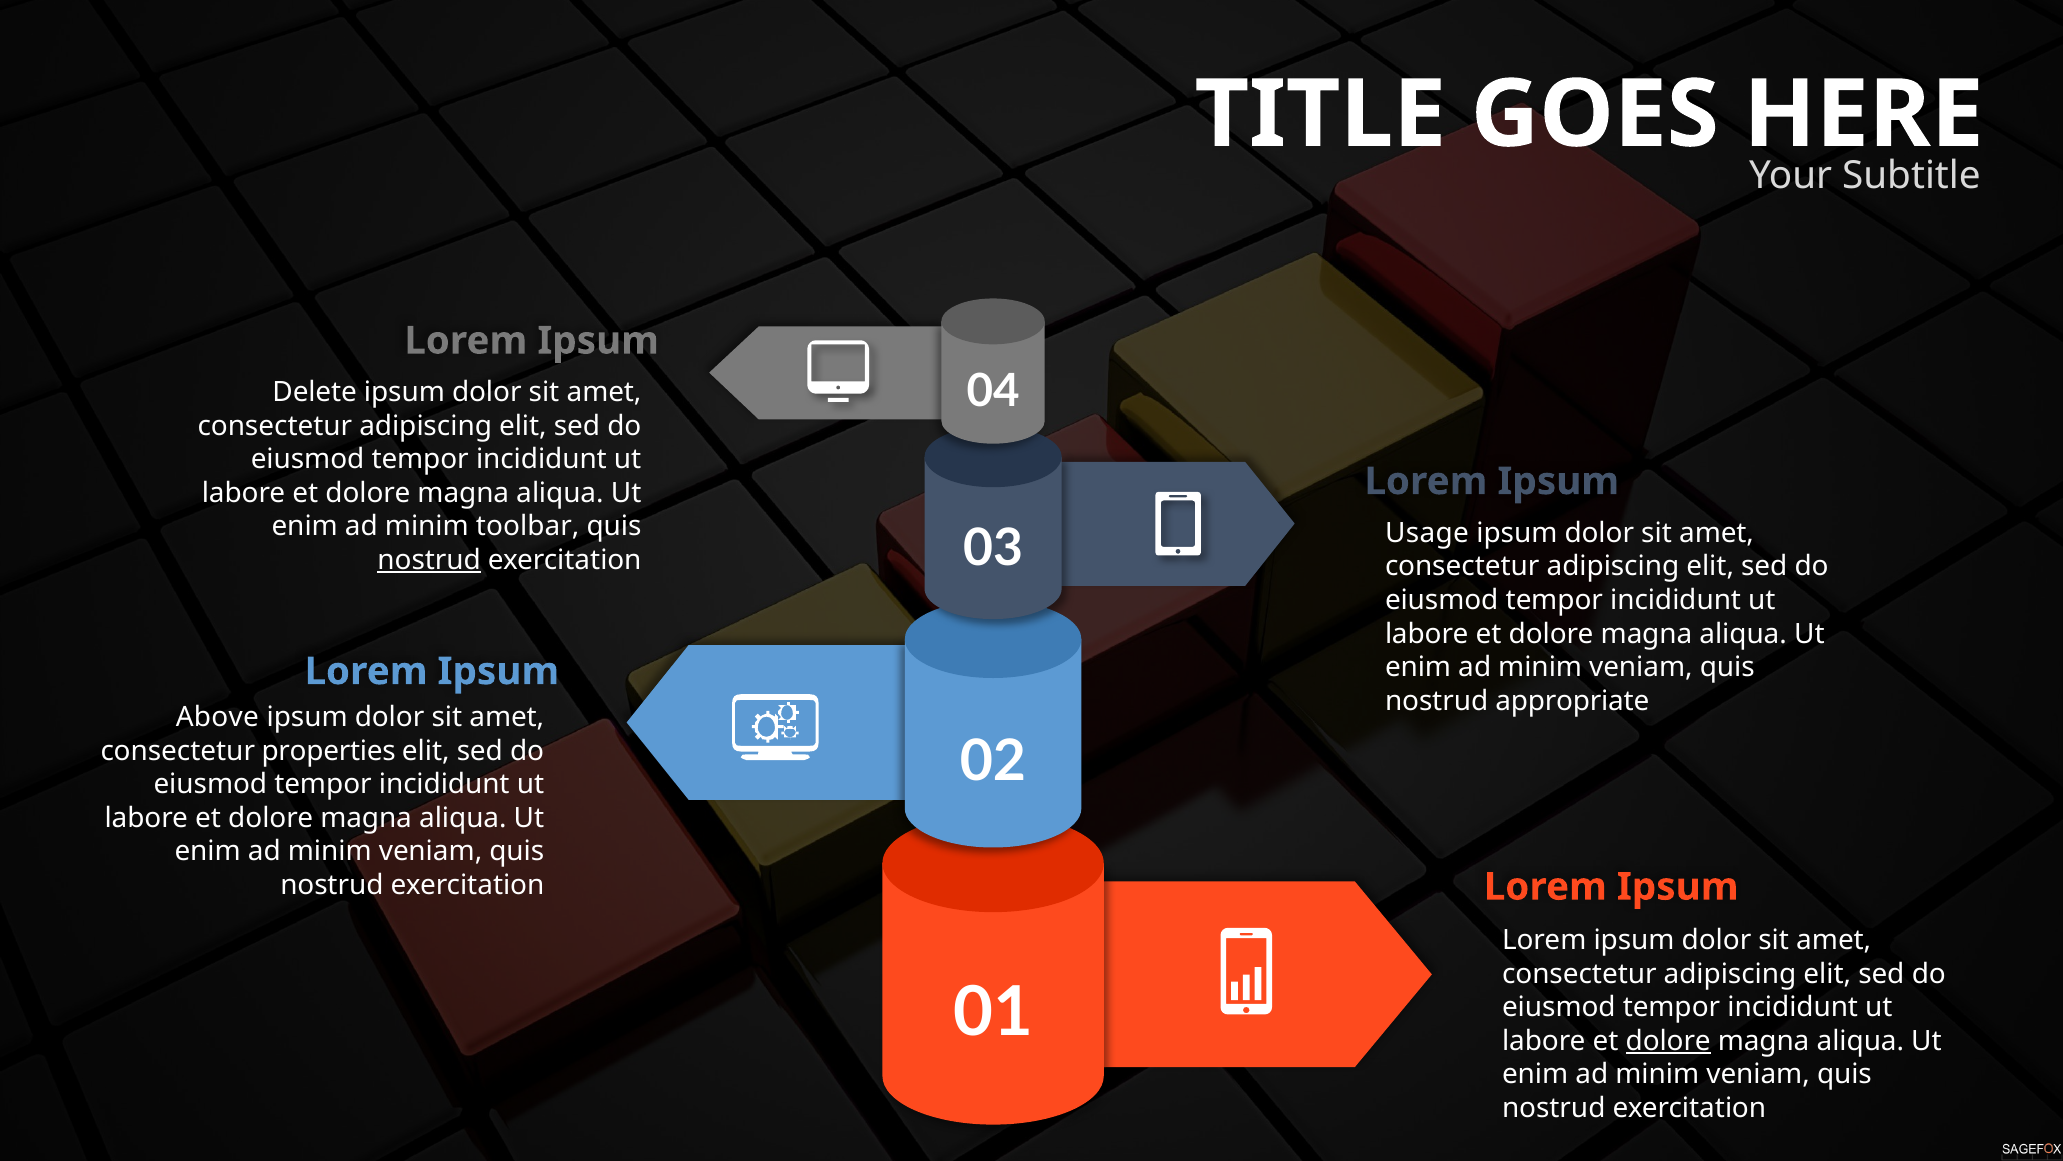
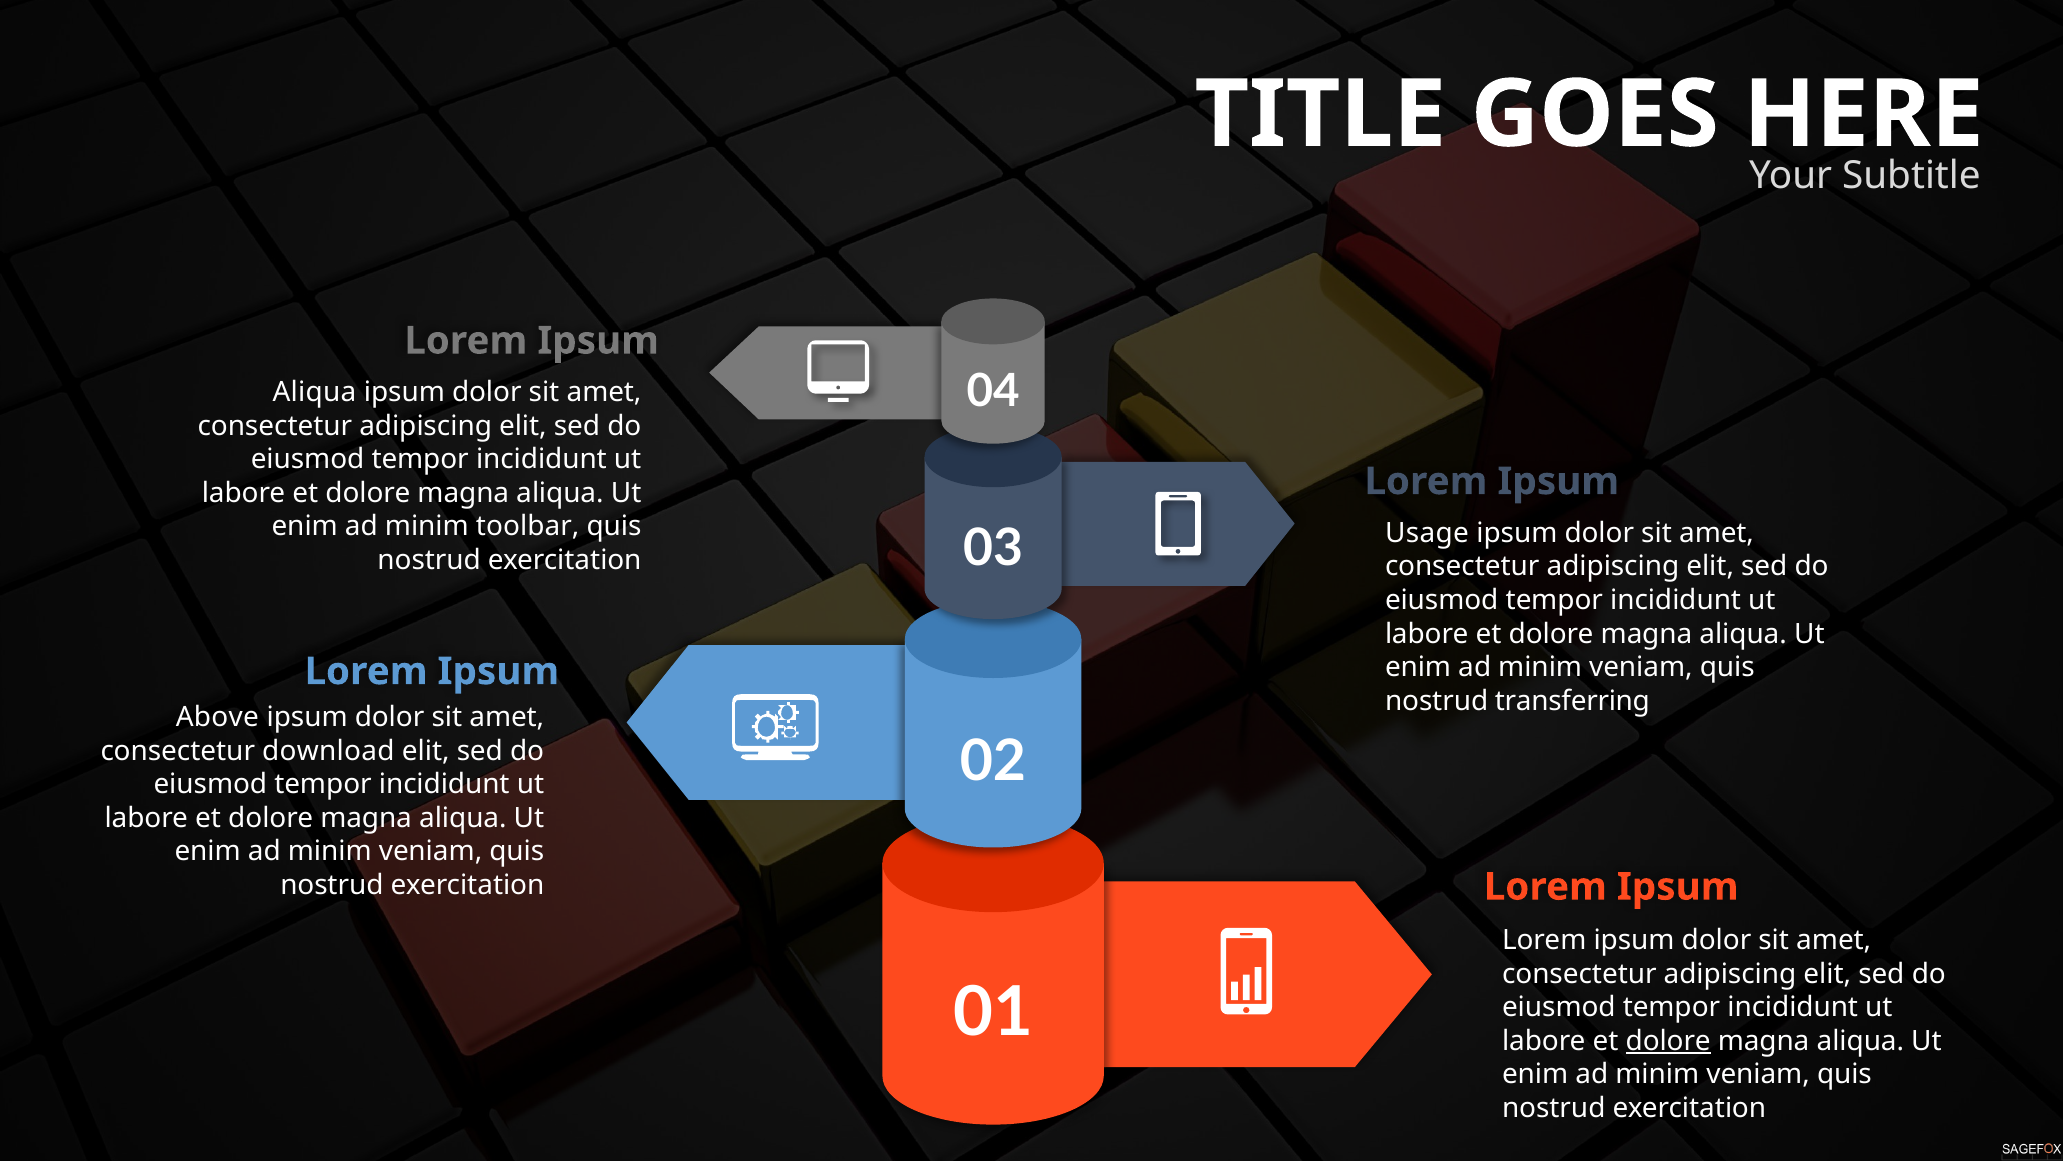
Delete: Delete -> Aliqua (314, 392)
nostrud underline: present -> none (429, 560)
appropriate: appropriate -> transferring (1572, 701)
properties: properties -> download (328, 750)
